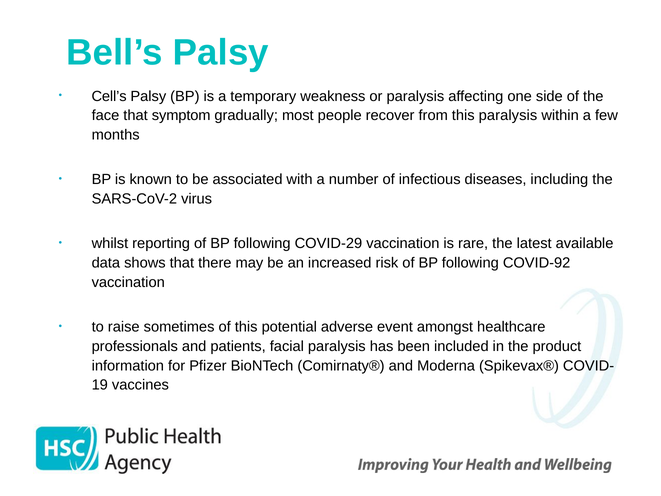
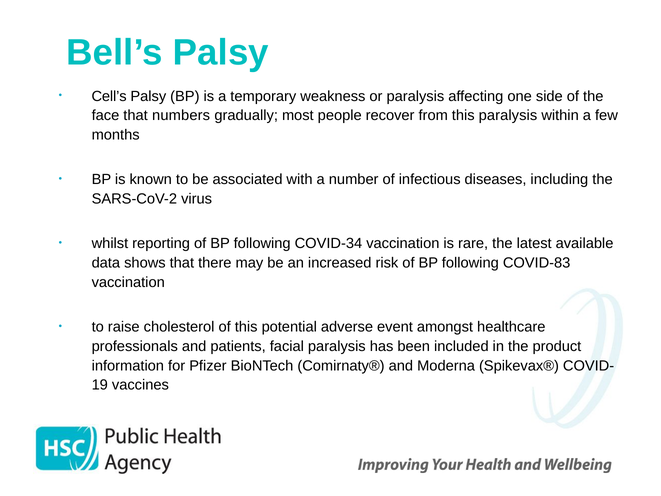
symptom: symptom -> numbers (181, 116)
COVID-29: COVID-29 -> COVID-34 (328, 243)
COVID-92: COVID-92 -> COVID-83 (537, 263)
sometimes: sometimes -> cholesterol (179, 327)
